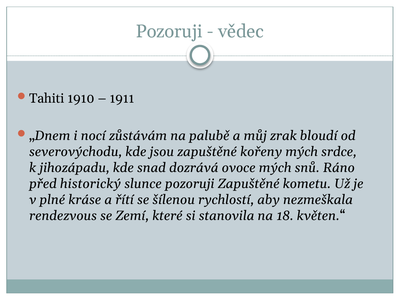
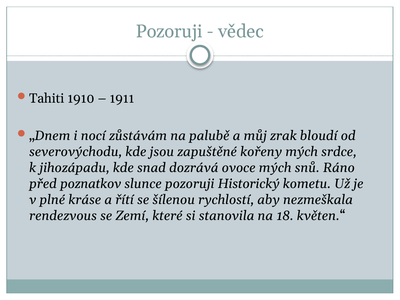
historický: historický -> poznatkov (91, 184)
pozoruji Zapuštěné: Zapuštěné -> Historický (249, 184)
